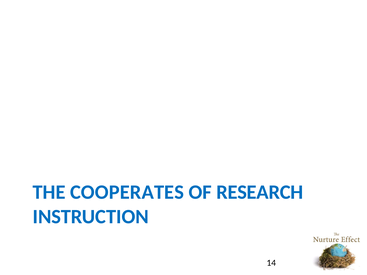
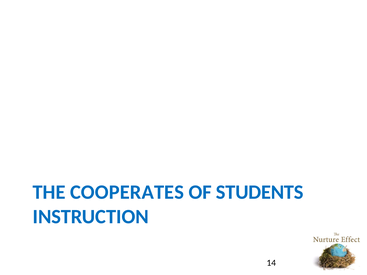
RESEARCH: RESEARCH -> STUDENTS (260, 192)
